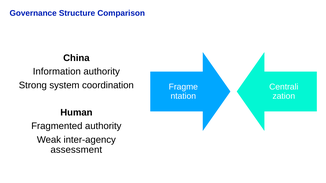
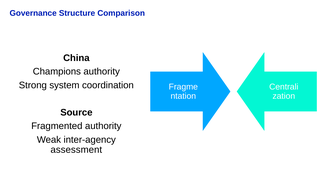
Information: Information -> Champions (57, 72)
Human: Human -> Source (76, 113)
